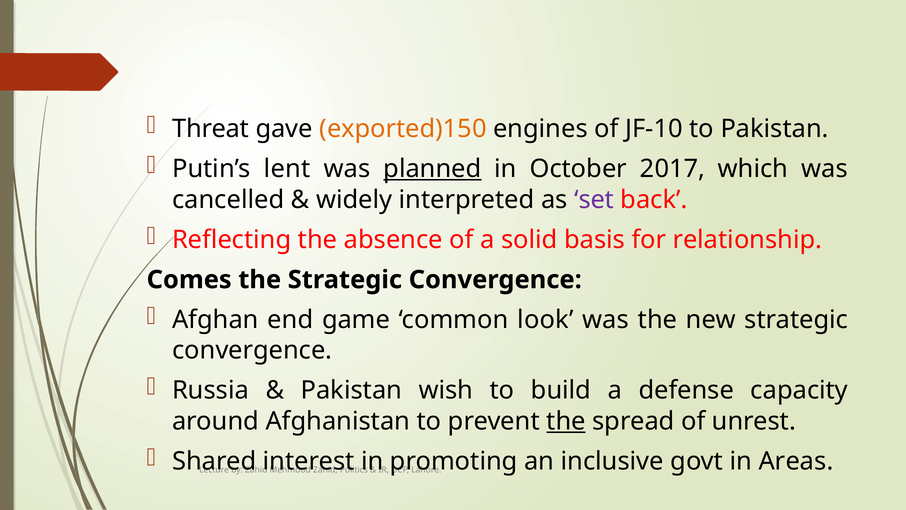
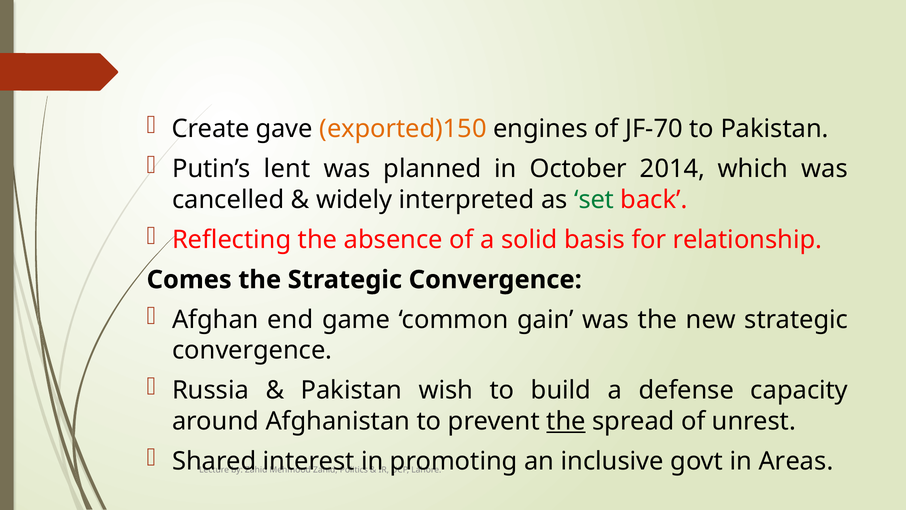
Threat: Threat -> Create (211, 129)
JF-10: JF-10 -> JF-70 (654, 129)
planned underline: present -> none (432, 169)
2017: 2017 -> 2014 (672, 169)
set colour: purple -> green (594, 199)
look: look -> gain (546, 320)
